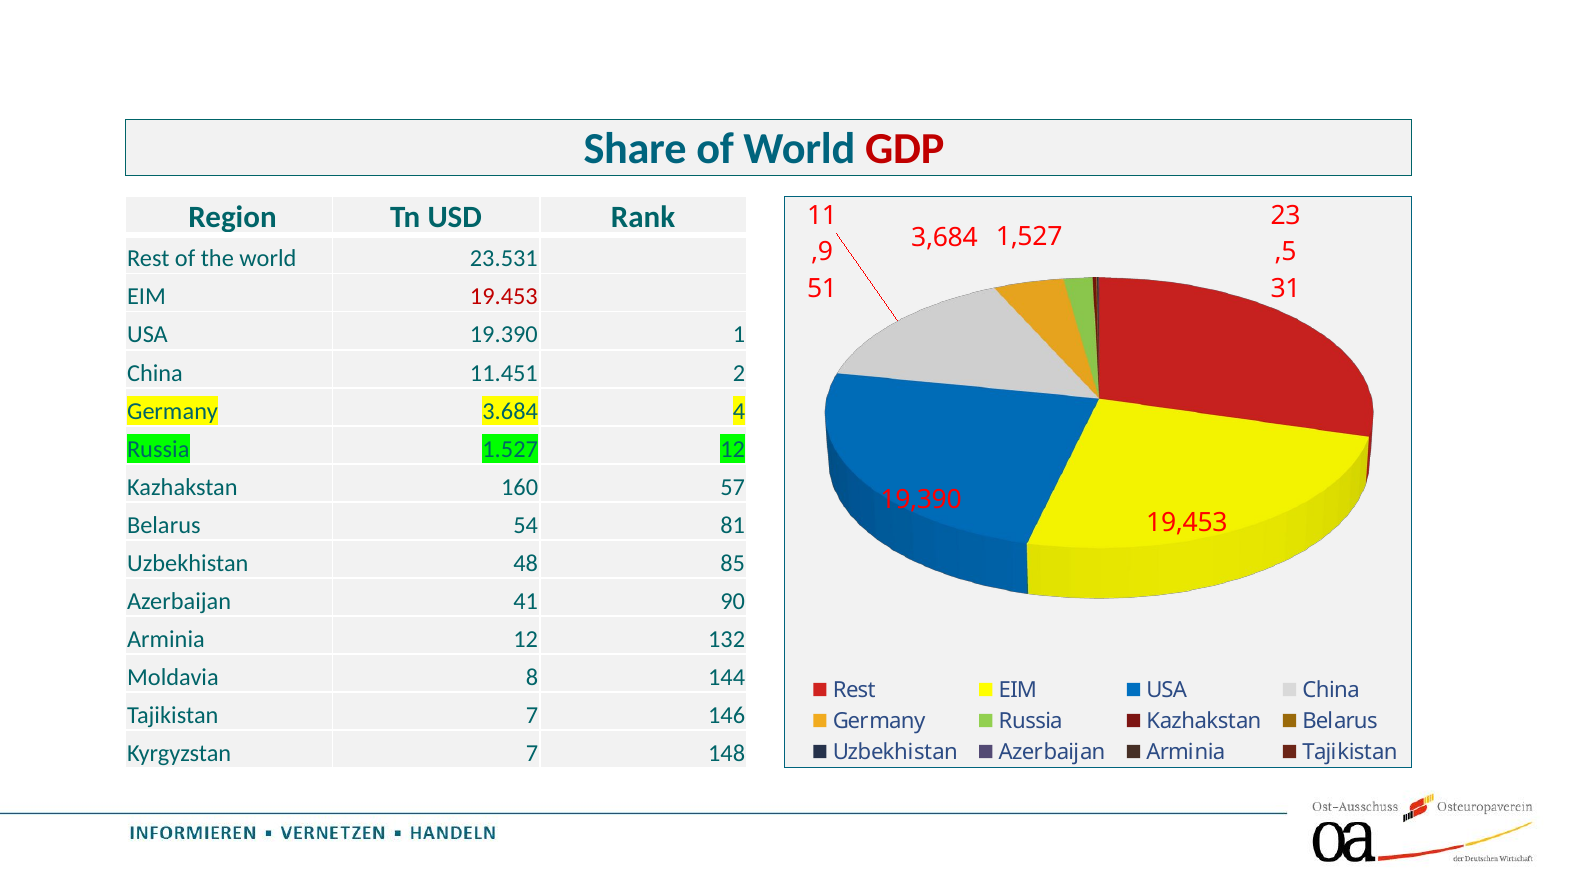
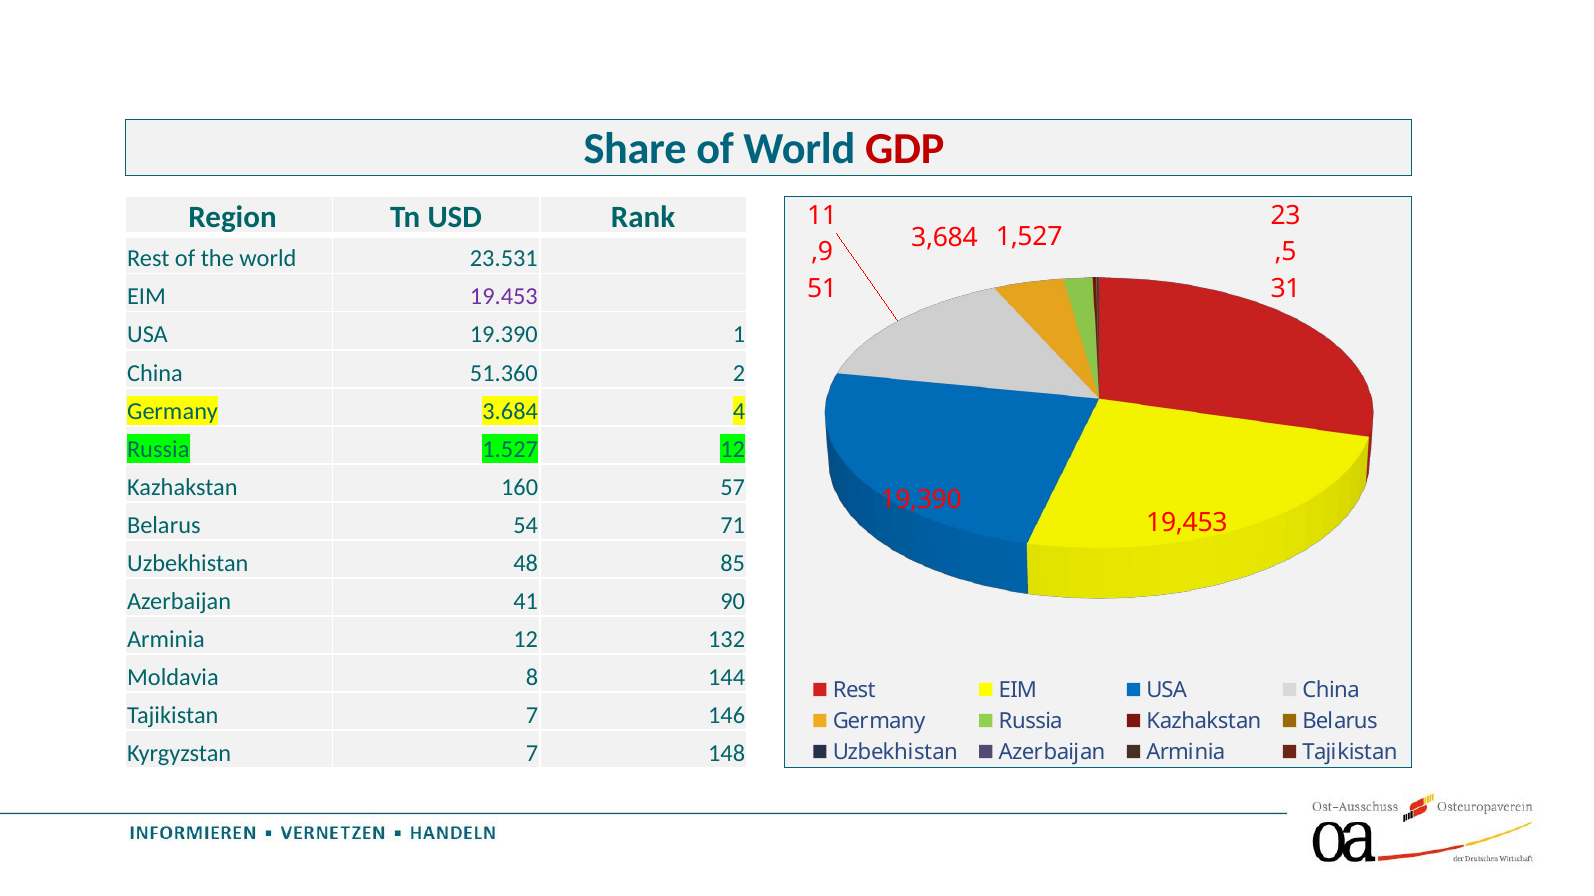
19.453 colour: red -> purple (504, 297)
11.451: 11.451 -> 51.360 (504, 373)
81: 81 -> 71 (733, 526)
